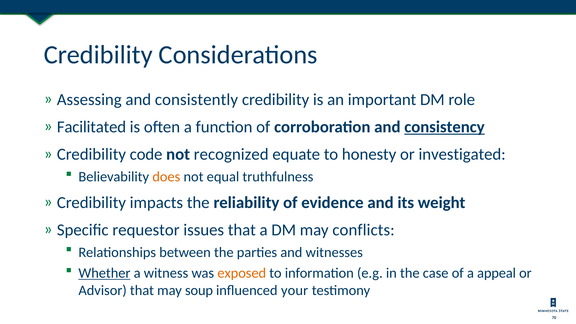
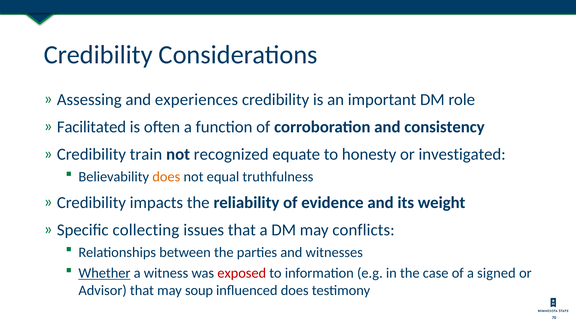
consistently: consistently -> experiences (196, 100)
consistency underline: present -> none (444, 127)
code: code -> train (146, 154)
requestor: requestor -> collecting (146, 230)
exposed colour: orange -> red (242, 273)
appeal: appeal -> signed (496, 273)
influenced your: your -> does (295, 290)
